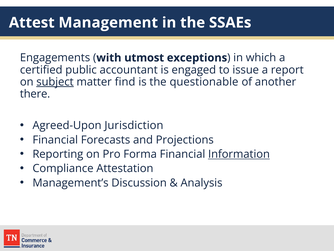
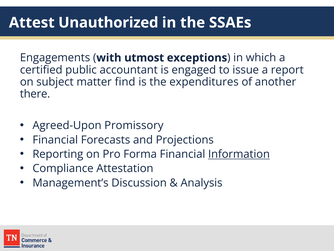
Management: Management -> Unauthorized (108, 23)
subject underline: present -> none (55, 82)
questionable: questionable -> expenditures (204, 82)
Jurisdiction: Jurisdiction -> Promissory (134, 125)
